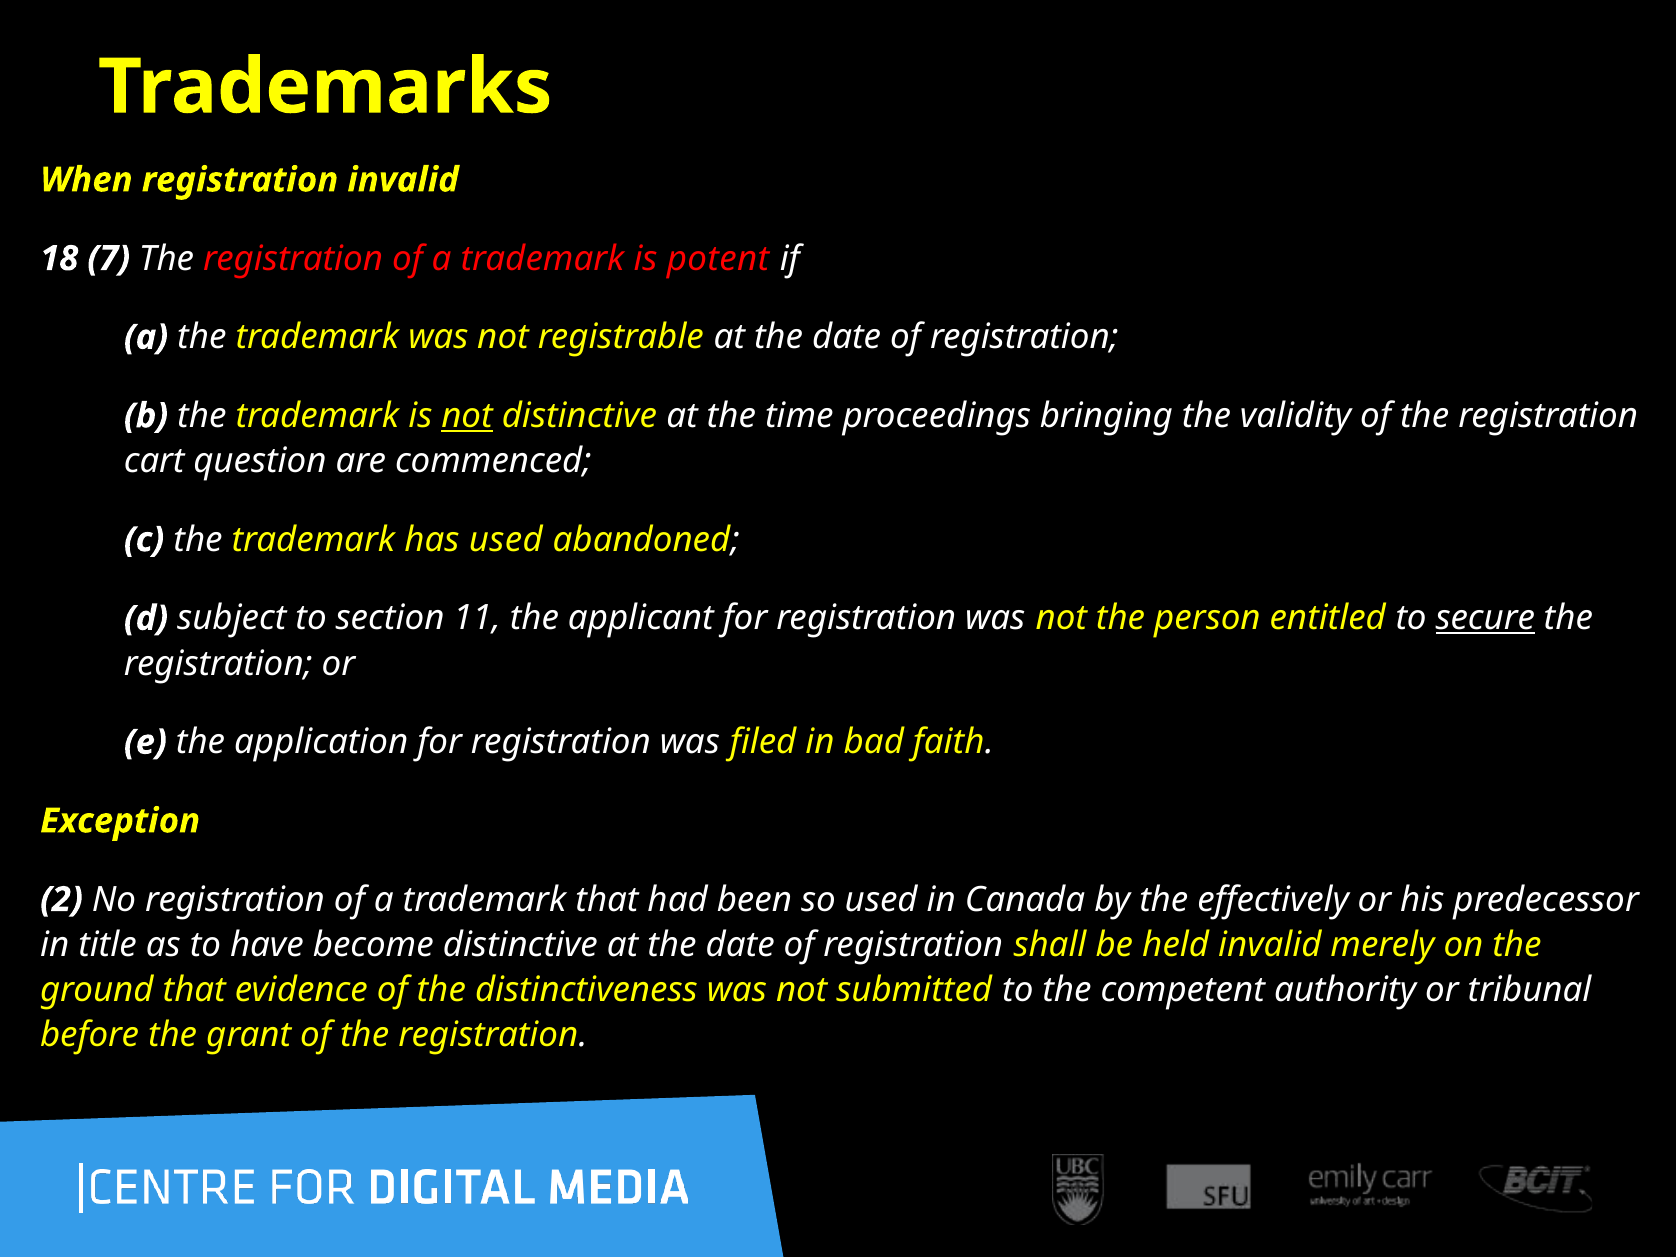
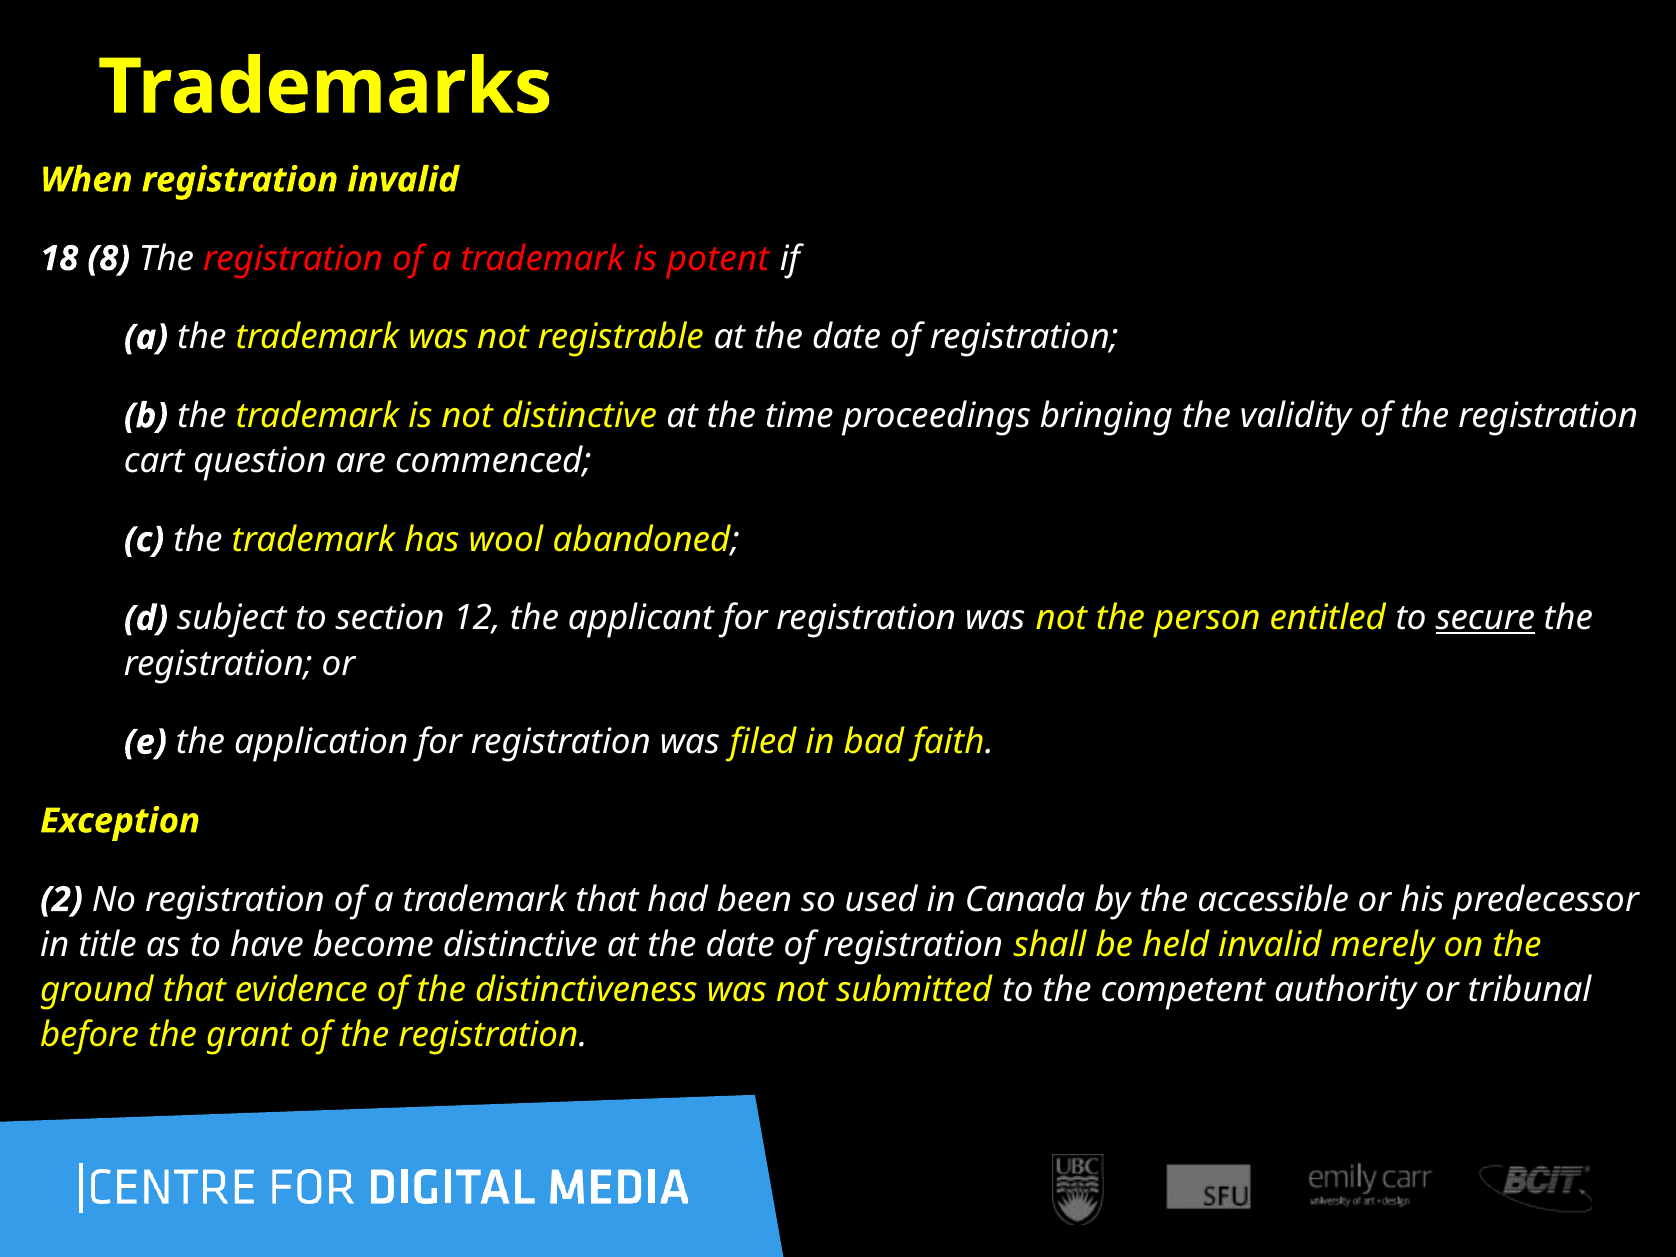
7: 7 -> 8 (109, 259)
not underline: present -> none (467, 416)
has used: used -> wool (506, 540)
11: 11 -> 12 (477, 618)
effectively: effectively -> accessible (1273, 900)
